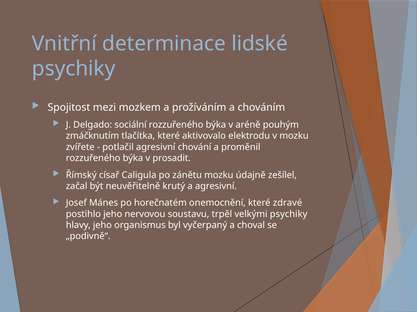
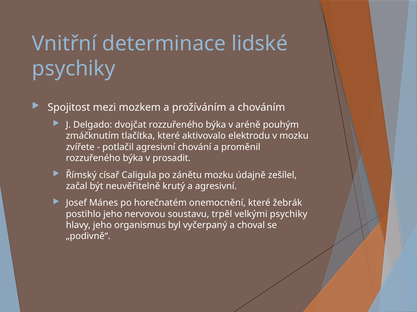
sociální: sociální -> dvojčat (130, 125)
zdravé: zdravé -> žebrák (288, 203)
